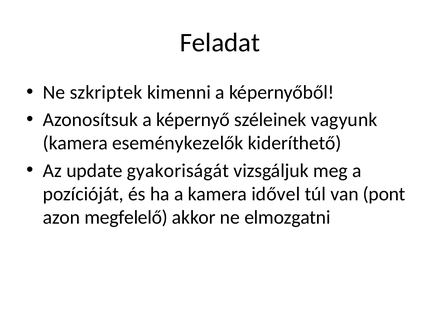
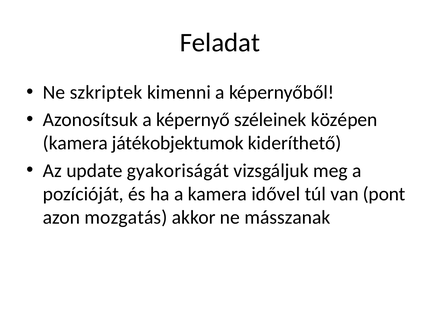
vagyunk: vagyunk -> középen (344, 120)
eseménykezelők: eseménykezelők -> játékobjektumok (178, 143)
megfelelő: megfelelő -> mozgatás (126, 217)
elmozgatni: elmozgatni -> másszanak (287, 217)
